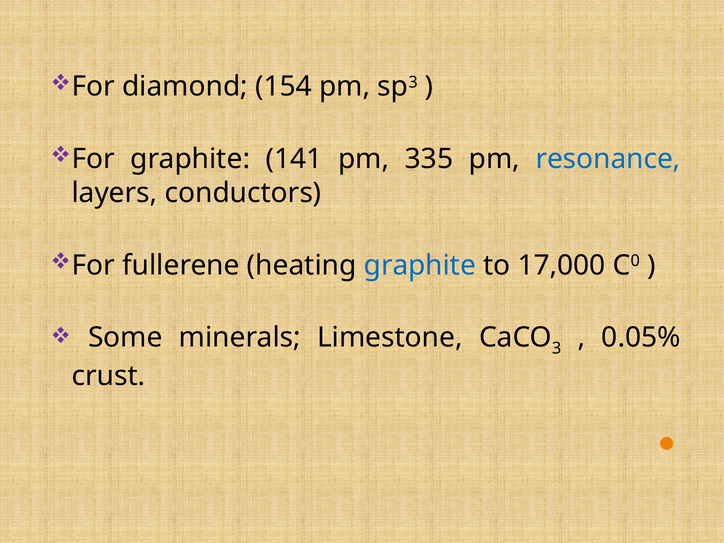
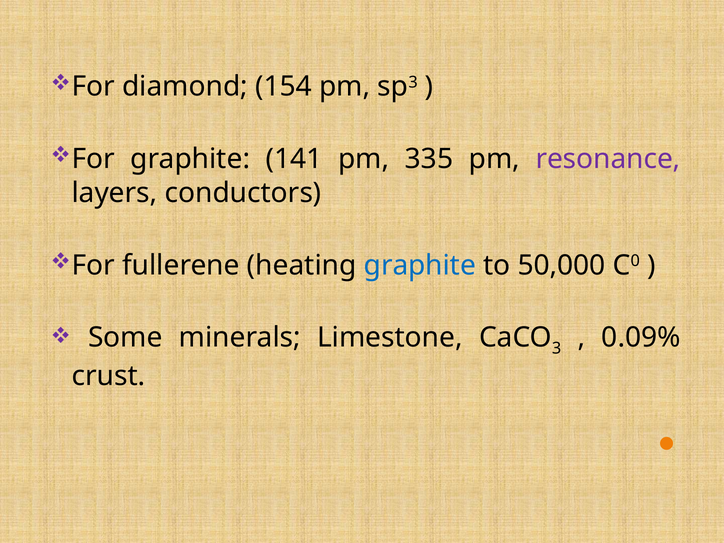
resonance colour: blue -> purple (608, 159)
17,000: 17,000 -> 50,000 (562, 265)
0.05%: 0.05% -> 0.09% (641, 338)
